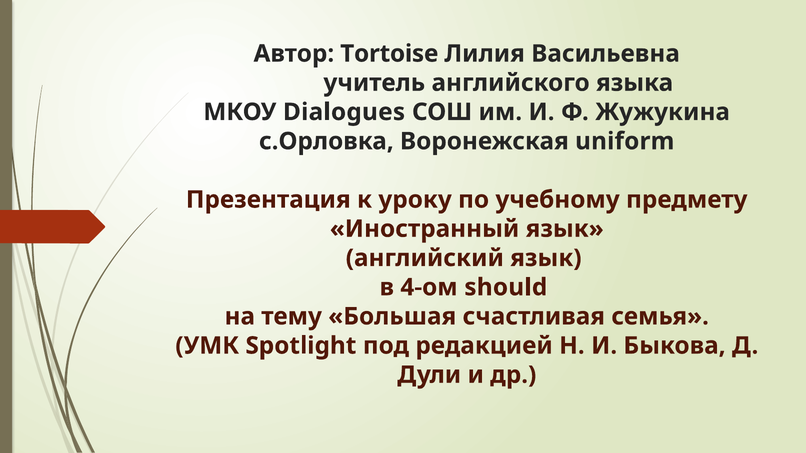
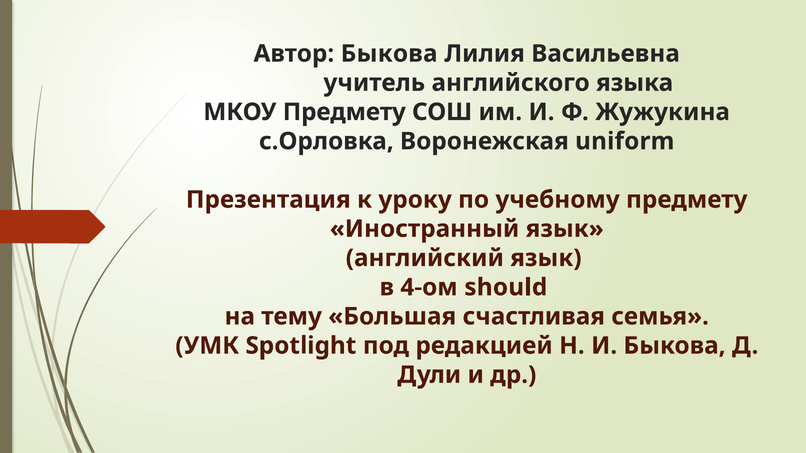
Автор Tortoise: Tortoise -> Быкова (389, 54)
МКОУ Dialogues: Dialogues -> Предмету (344, 112)
